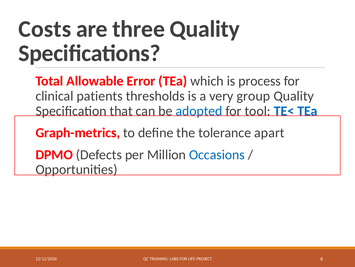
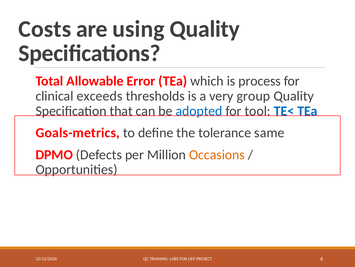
three: three -> using (138, 29)
patients: patients -> exceeds (100, 96)
Graph-metrics: Graph-metrics -> Goals-metrics (78, 132)
apart: apart -> same (269, 132)
Occasions colour: blue -> orange (217, 154)
